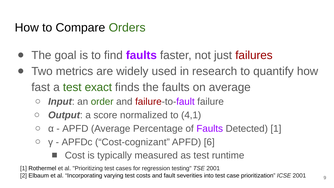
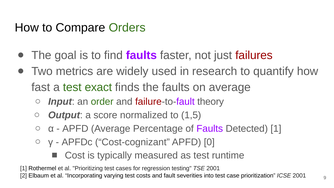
failure: failure -> theory (211, 102)
4,1: 4,1 -> 1,5 (191, 115)
6: 6 -> 0 (209, 142)
